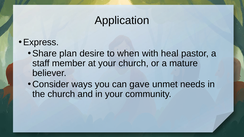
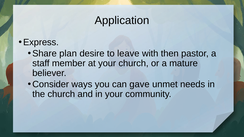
when: when -> leave (128, 53)
heal: heal -> then (170, 53)
